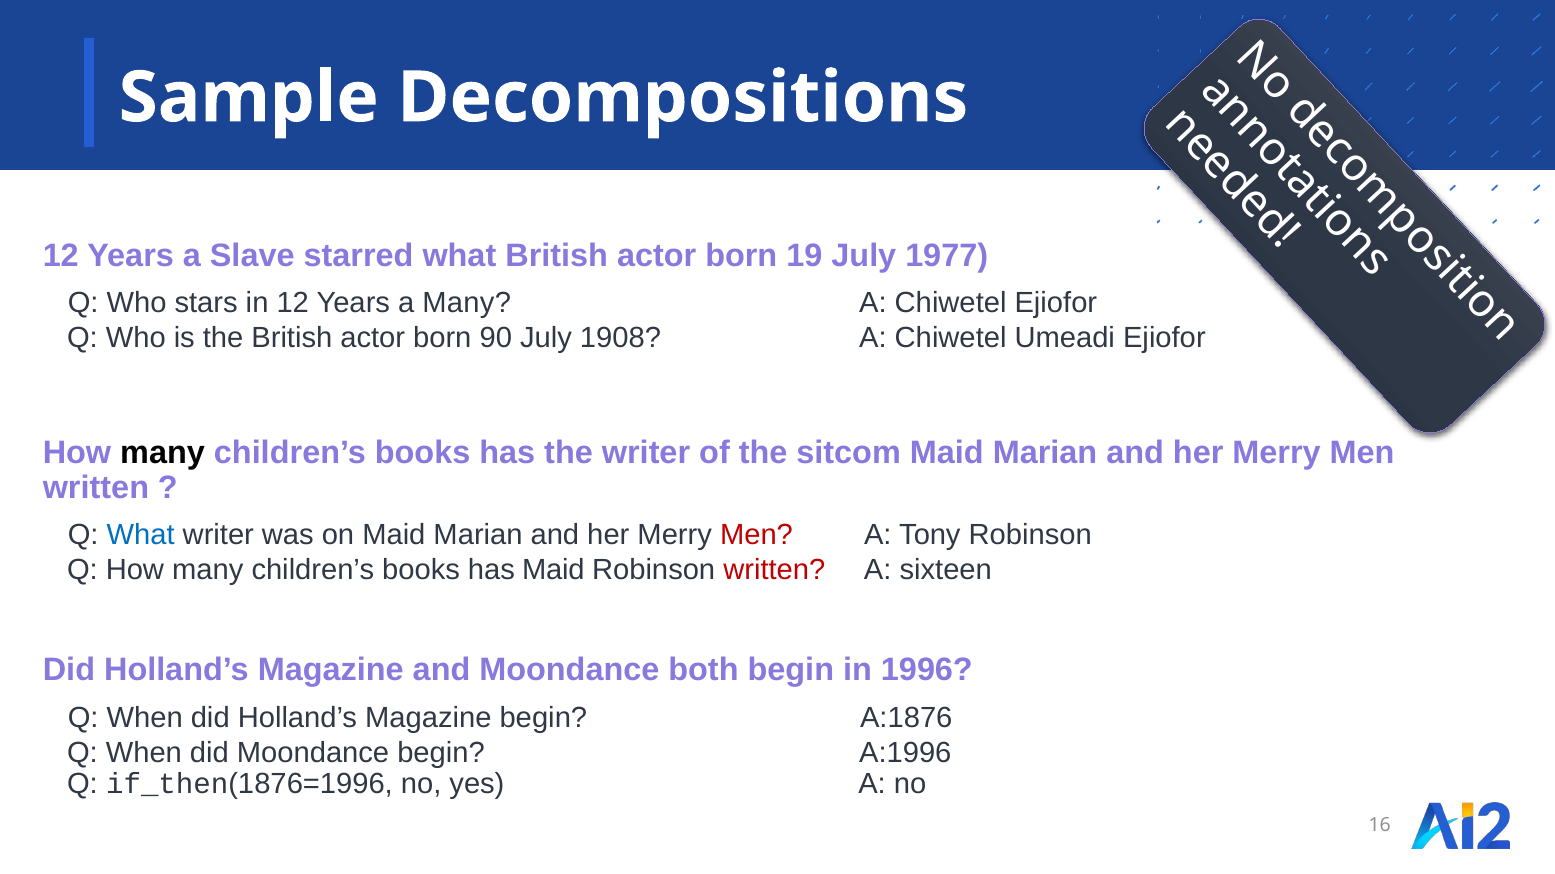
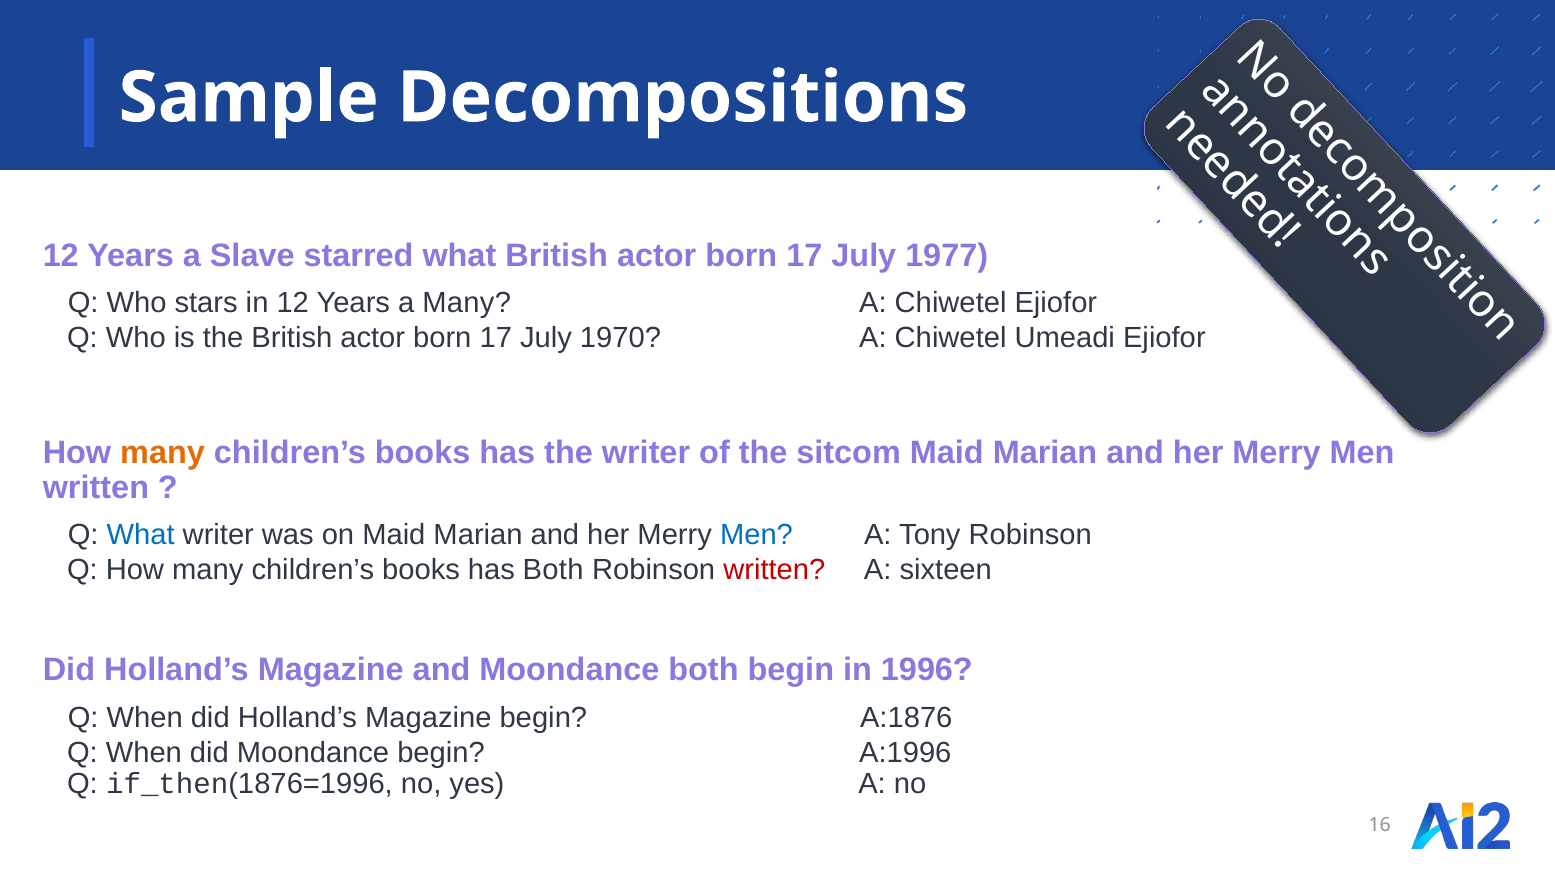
19: 19 -> 17 (804, 256)
90: 90 -> 17 (496, 338)
1908: 1908 -> 1970 (620, 338)
many colour: black -> orange (163, 453)
Men colour: red -> blue (756, 535)
has Maid: Maid -> Both (553, 570)
